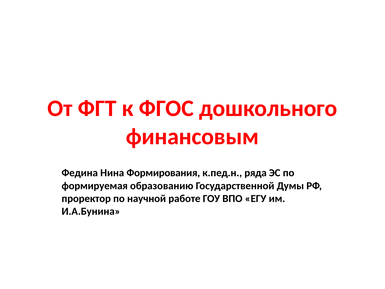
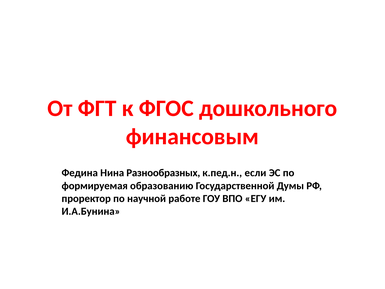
Формирования: Формирования -> Разнообразных (163, 173)
ряда: ряда -> если (255, 173)
